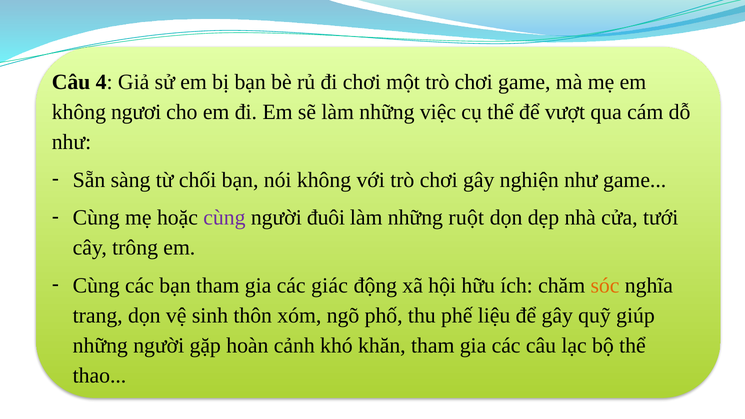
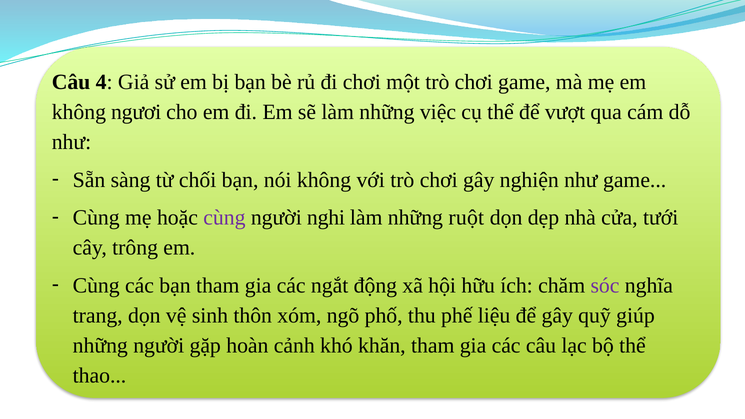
đuôi: đuôi -> nghi (326, 218)
giác: giác -> ngắt (330, 285)
sóc colour: orange -> purple (605, 285)
